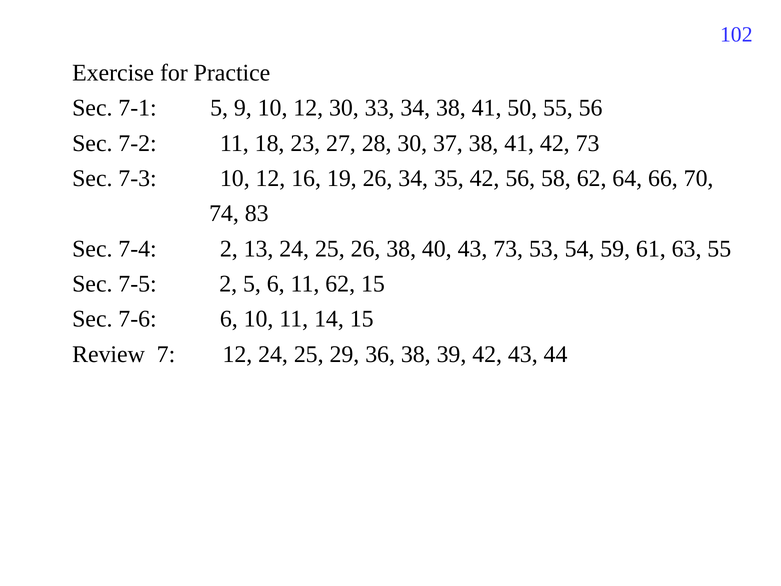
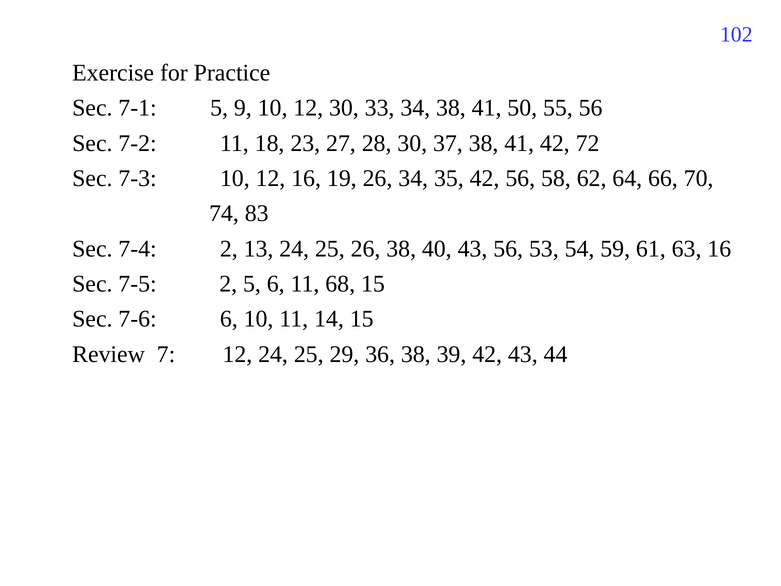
42 73: 73 -> 72 (588, 143)
43 73: 73 -> 56 (508, 249)
63 55: 55 -> 16 (719, 249)
11 62: 62 -> 68 (340, 284)
